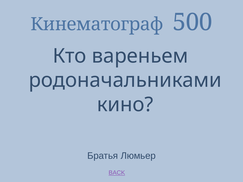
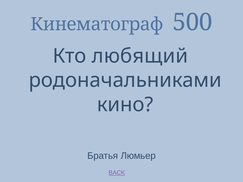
вареньем: вареньем -> любящий (140, 56)
